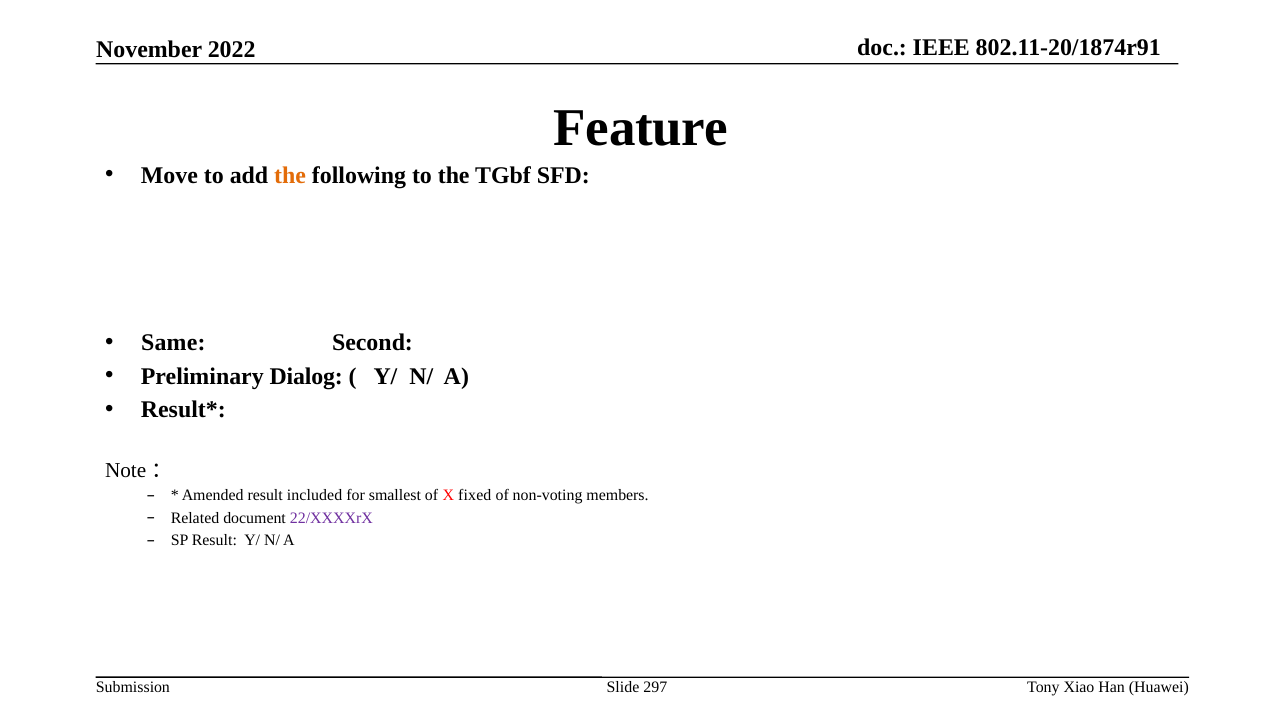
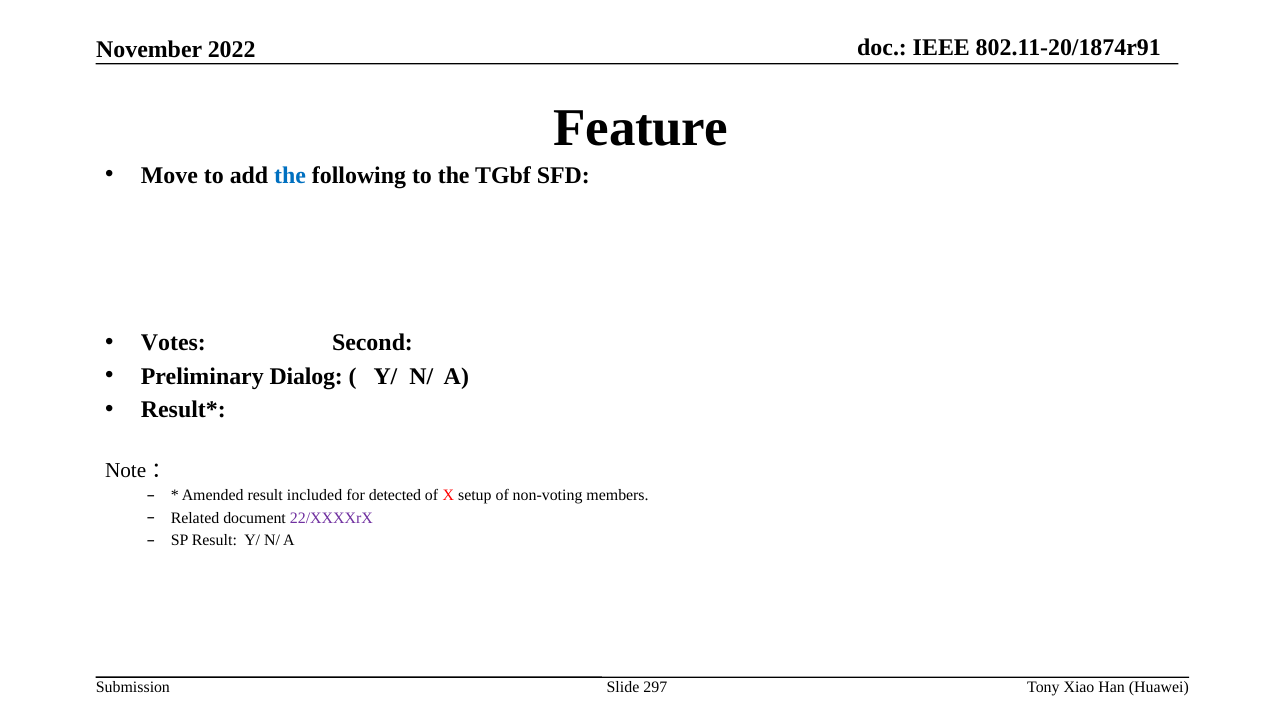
the colour: orange -> blue (290, 175)
Same: Same -> Votes (173, 342)
smallest: smallest -> detected (395, 495)
fixed: fixed -> setup (475, 495)
